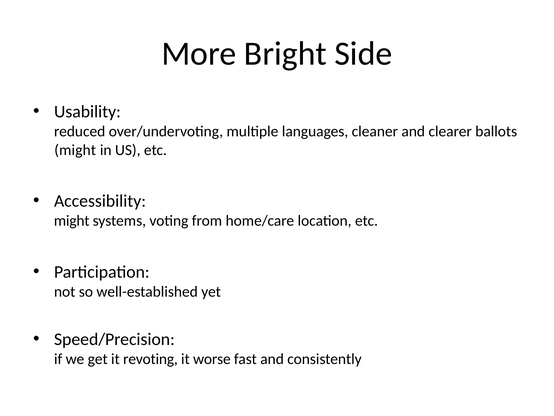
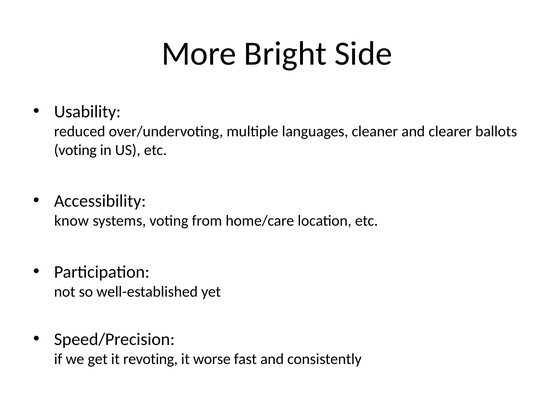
might: might -> voting (75, 150)
might: might -> know (72, 221)
